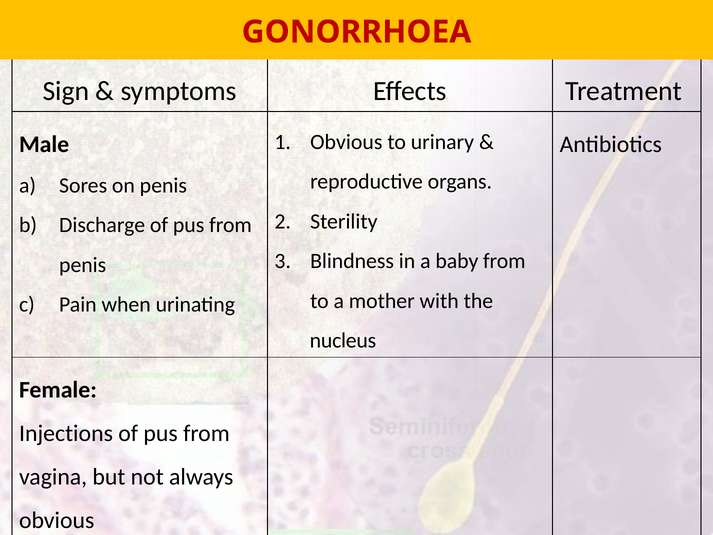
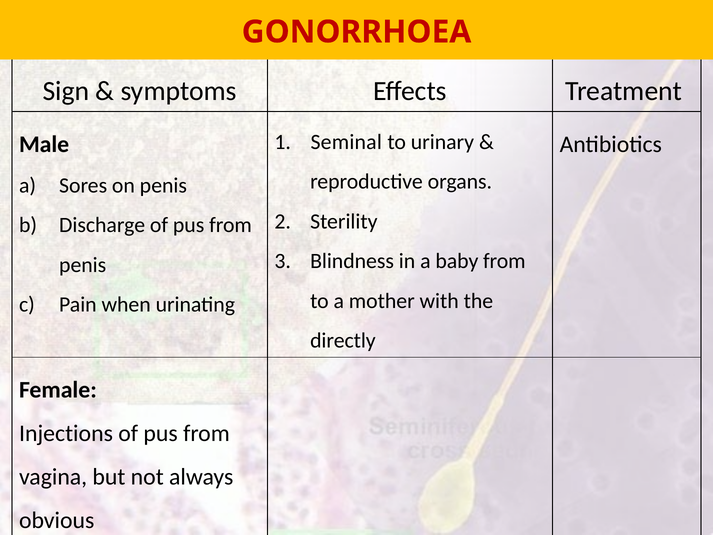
Obvious: Obvious -> Seminal (346, 142)
nucleus: nucleus -> directly (343, 340)
